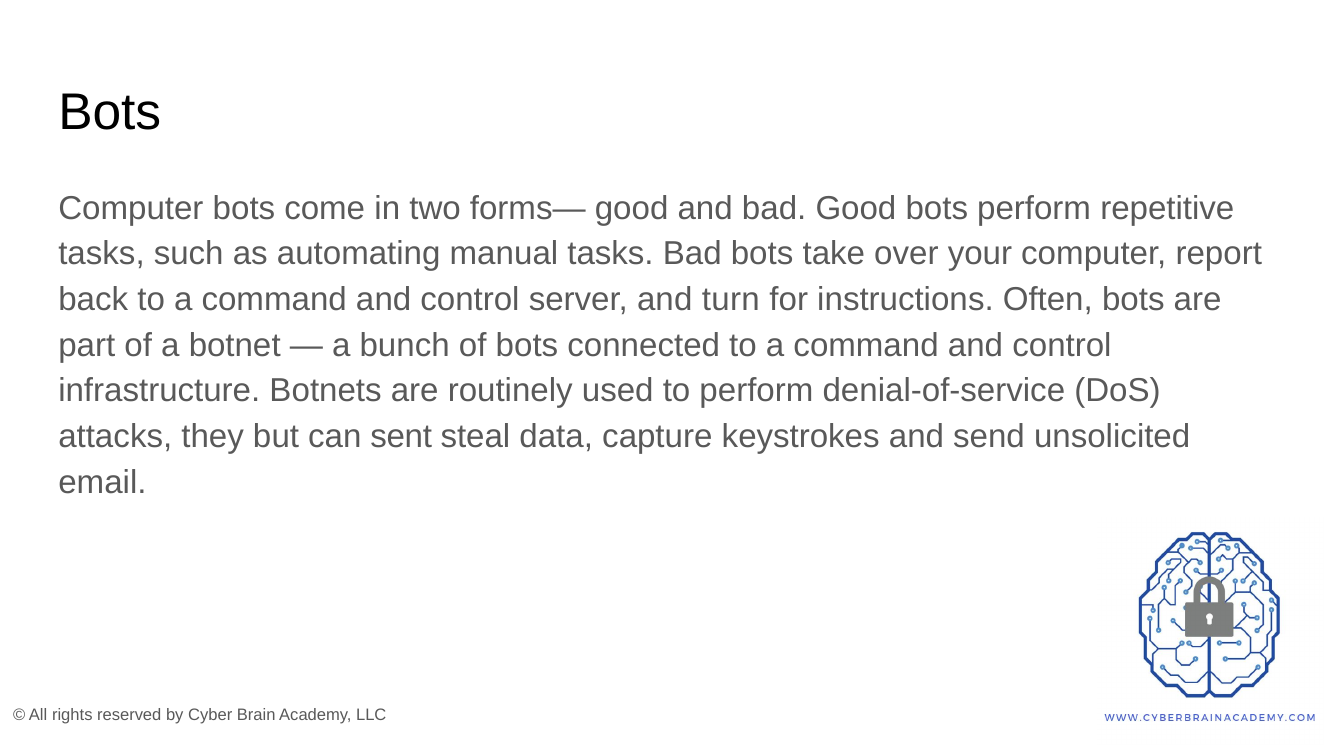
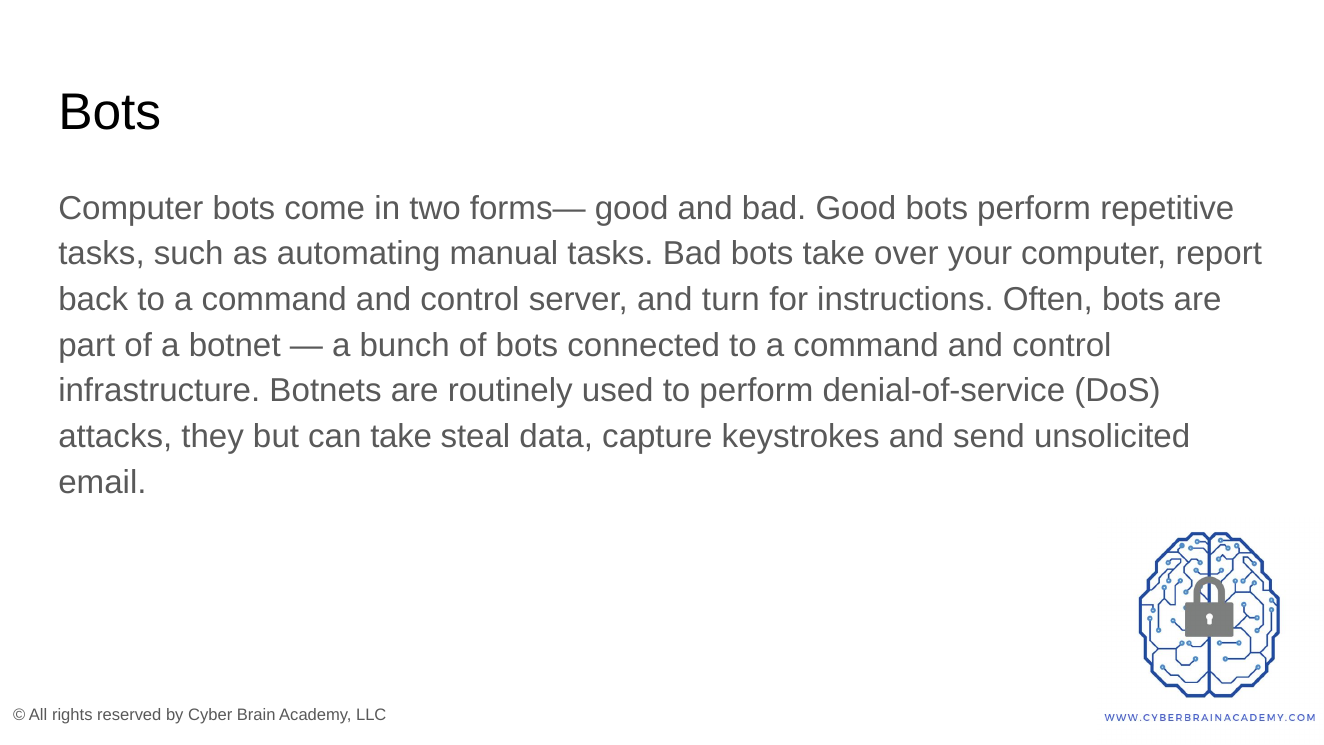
can sent: sent -> take (401, 437)
